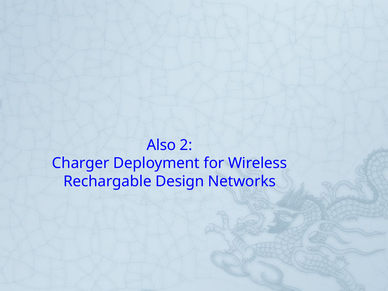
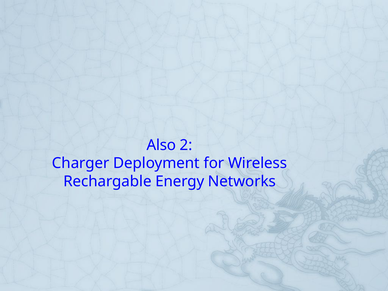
Design: Design -> Energy (180, 181)
